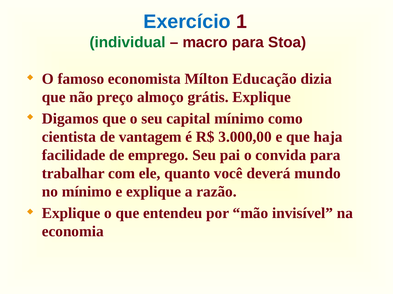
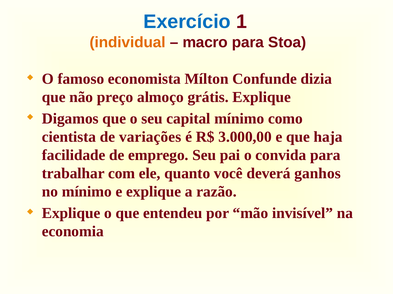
individual colour: green -> orange (128, 42)
Educação: Educação -> Confunde (265, 79)
vantagem: vantagem -> variações (150, 137)
mundo: mundo -> ganhos (318, 174)
